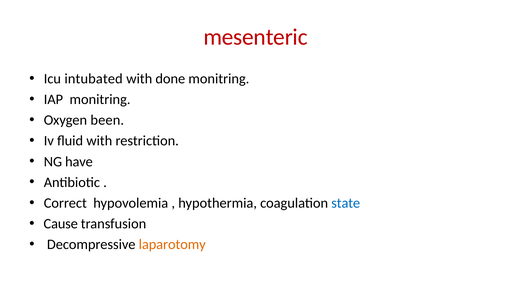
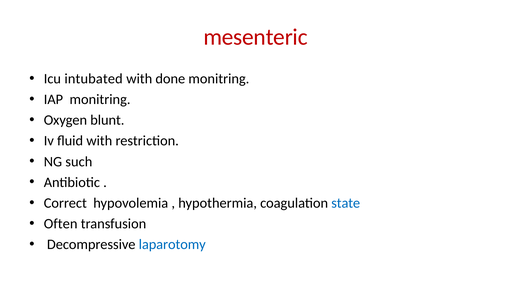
been: been -> blunt (107, 120)
have: have -> such (79, 161)
Cause: Cause -> Often (61, 223)
laparotomy colour: orange -> blue (172, 244)
